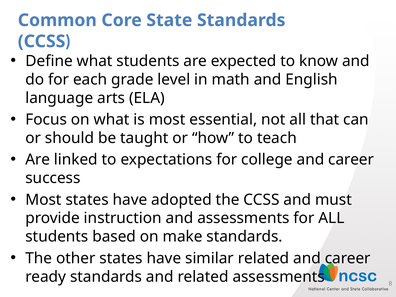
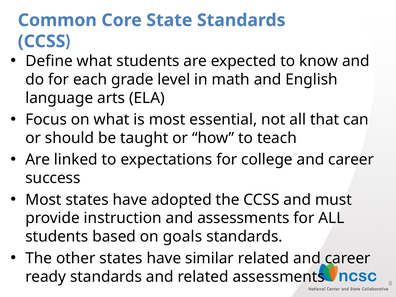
make: make -> goals (183, 237)
